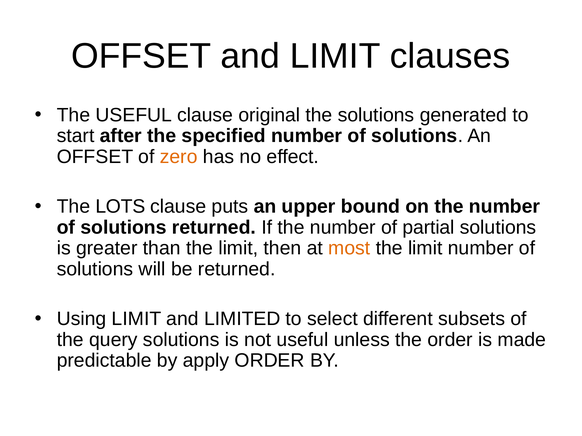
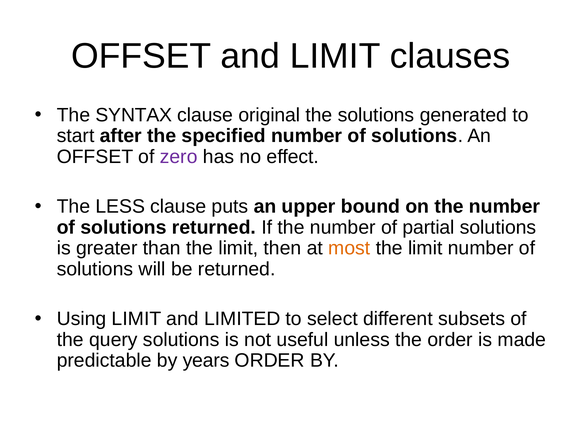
The USEFUL: USEFUL -> SYNTAX (134, 115)
zero colour: orange -> purple (179, 157)
LOTS: LOTS -> LESS (120, 207)
apply: apply -> years (206, 361)
